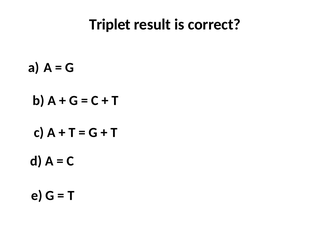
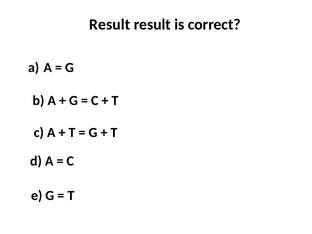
Triplet: Triplet -> Result (110, 24)
